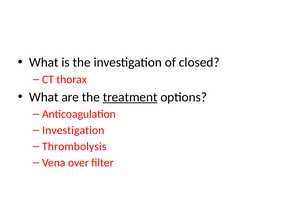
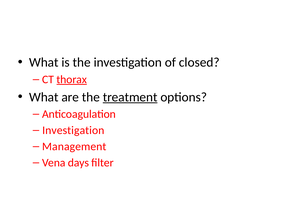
thorax underline: none -> present (72, 80)
Thrombolysis: Thrombolysis -> Management (74, 147)
over: over -> days (78, 163)
